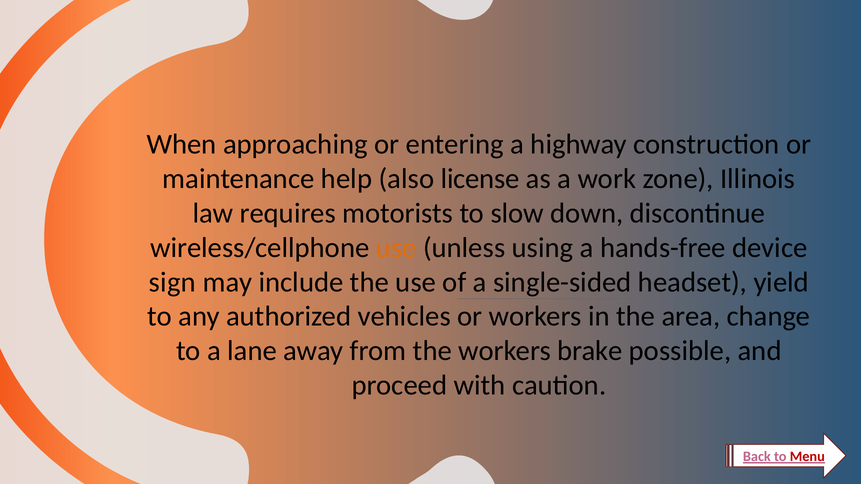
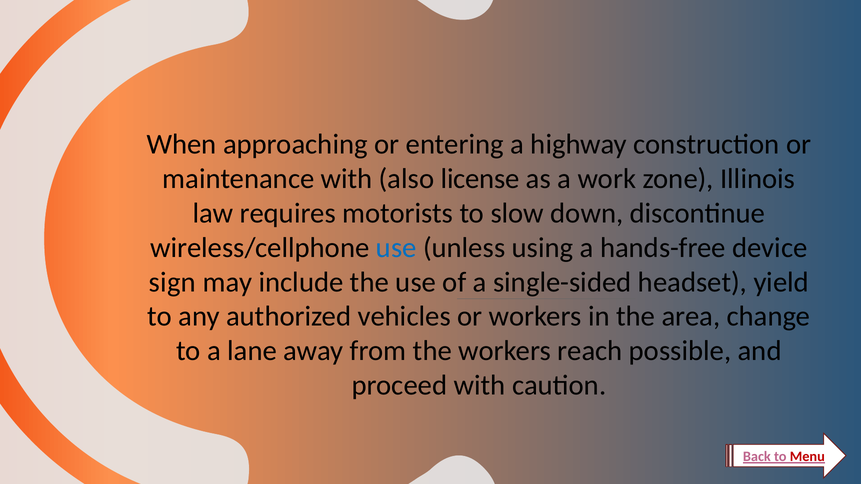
maintenance help: help -> with (347, 179)
use colour: orange -> blue (396, 248)
brake: brake -> reach (590, 351)
